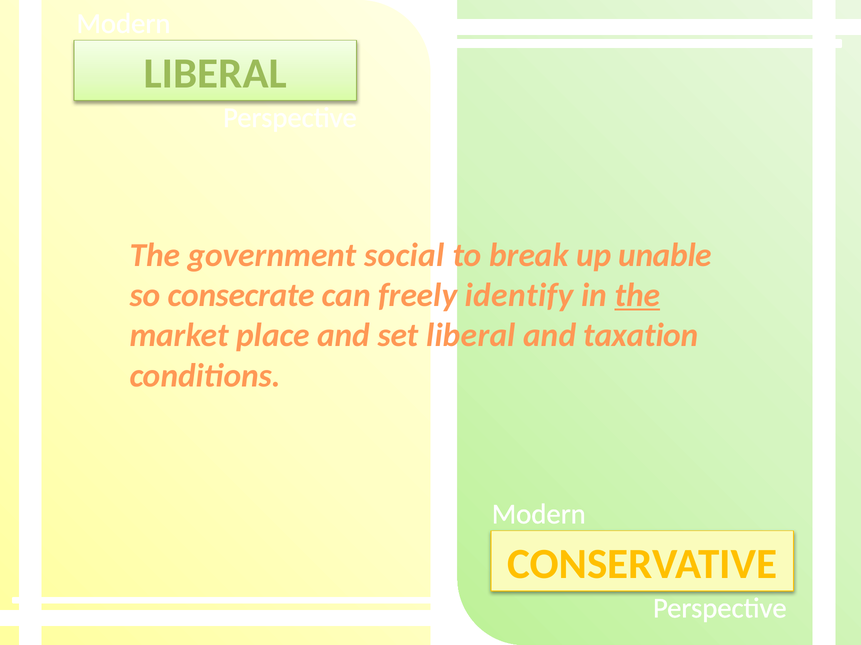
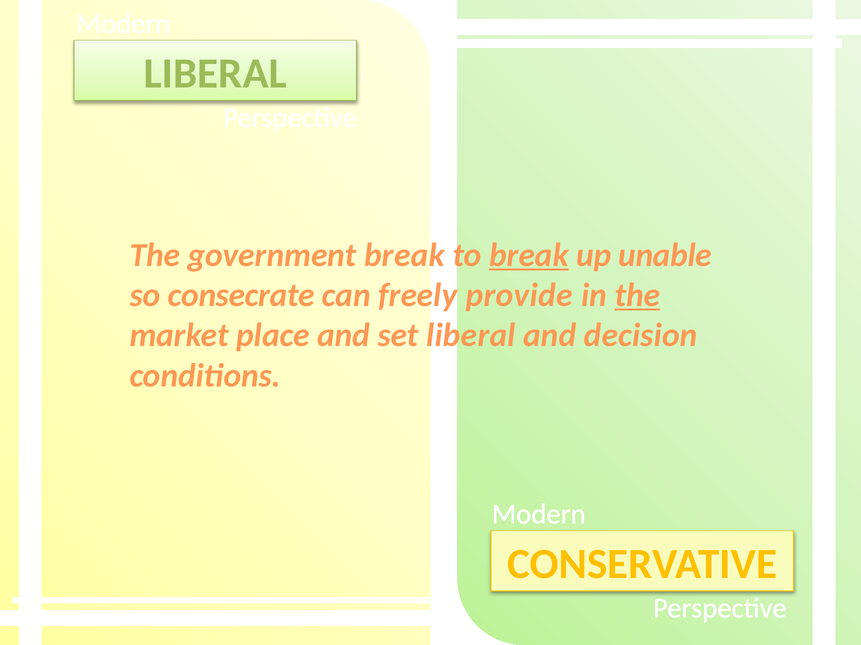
government social: social -> break (404, 255)
break underline: none -> present (529, 255)
identify: identify -> provide (519, 296)
taxation: taxation -> decision (641, 336)
